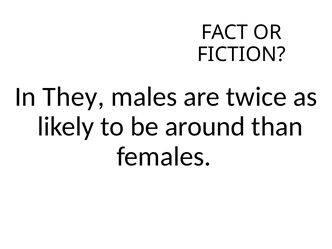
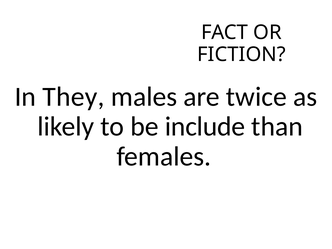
around: around -> include (205, 127)
